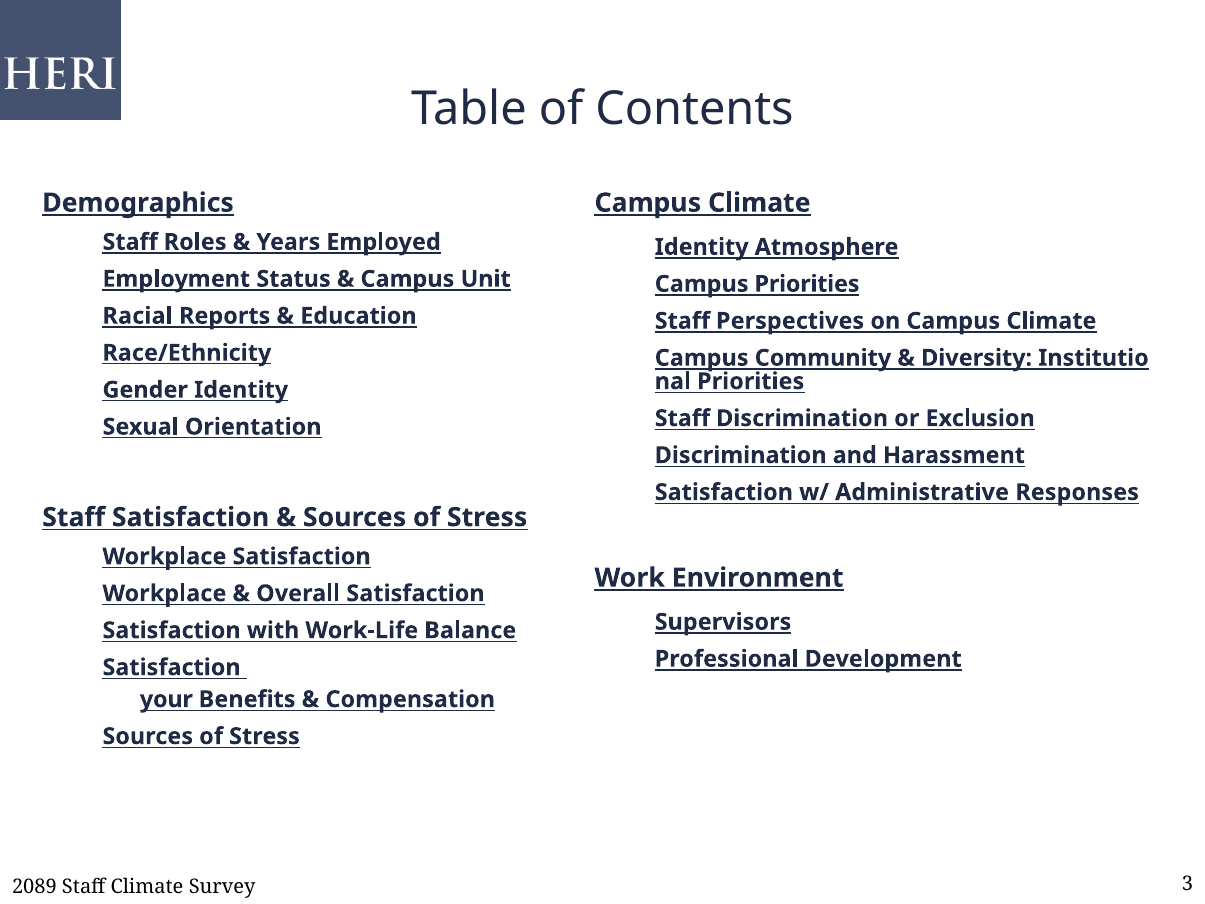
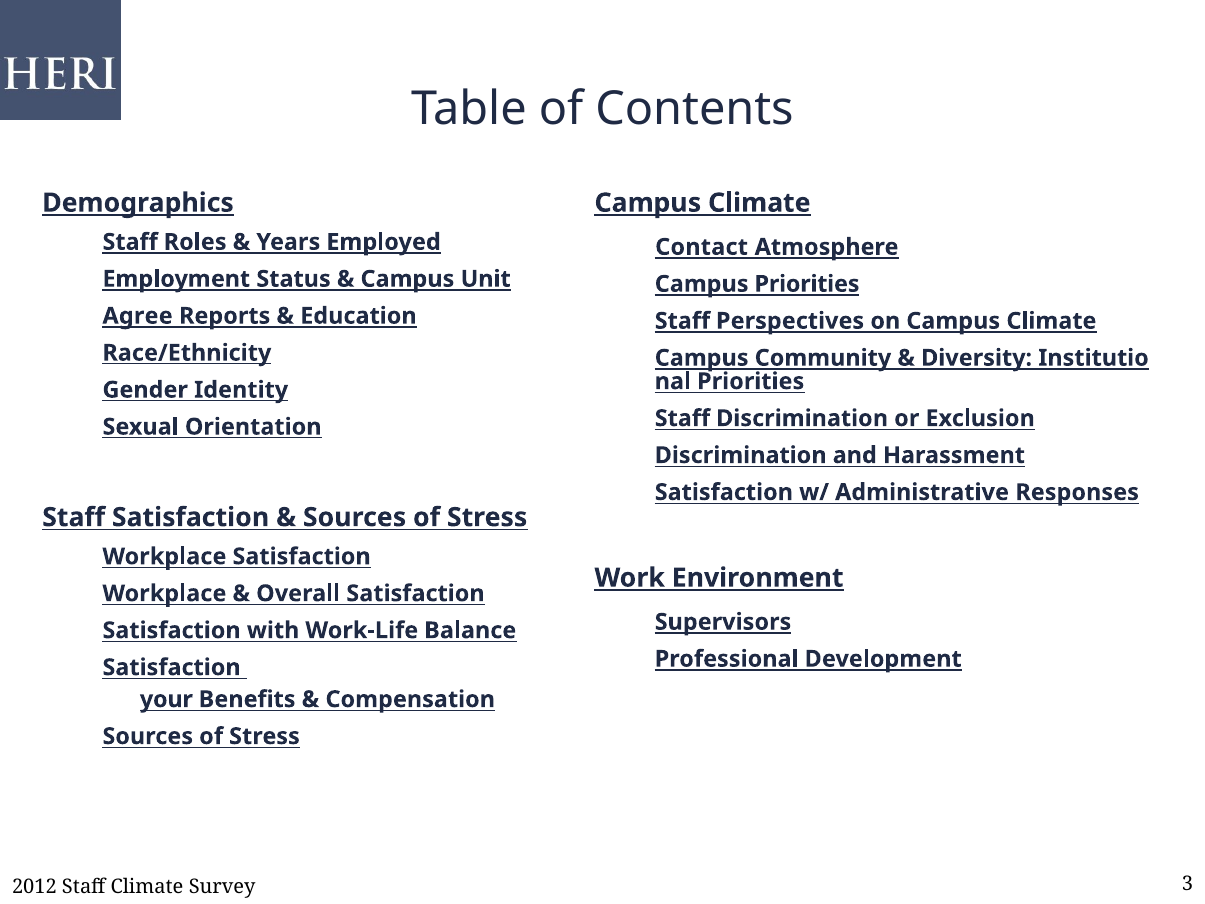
Identity: Identity -> Contact (702, 247)
Racial: Racial -> Agree (138, 316)
2089: 2089 -> 2012 (34, 887)
